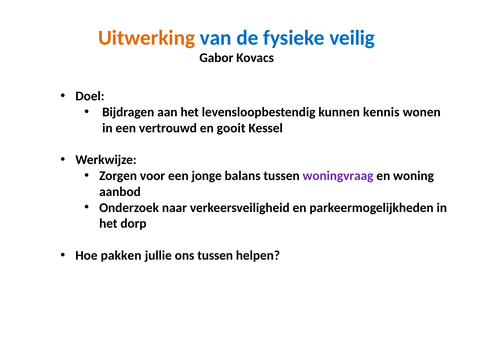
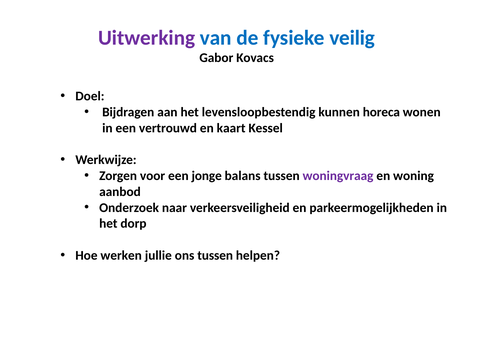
Uitwerking colour: orange -> purple (147, 38)
kennis: kennis -> horeca (381, 112)
gooit: gooit -> kaart (231, 128)
pakken: pakken -> werken (121, 255)
